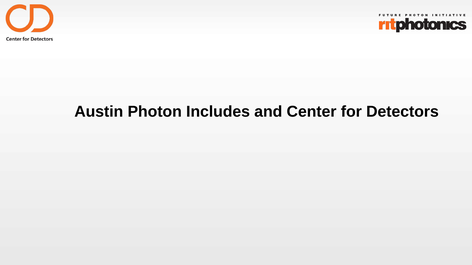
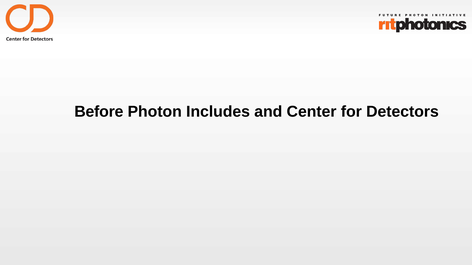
Austin: Austin -> Before (99, 112)
